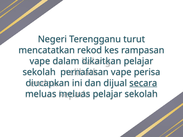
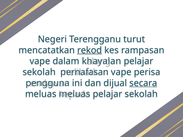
rekod underline: none -> present (90, 50)
dikaitkan: dikaitkan -> khayalan (102, 61)
diucapkan: diucapkan -> pengguna (48, 83)
